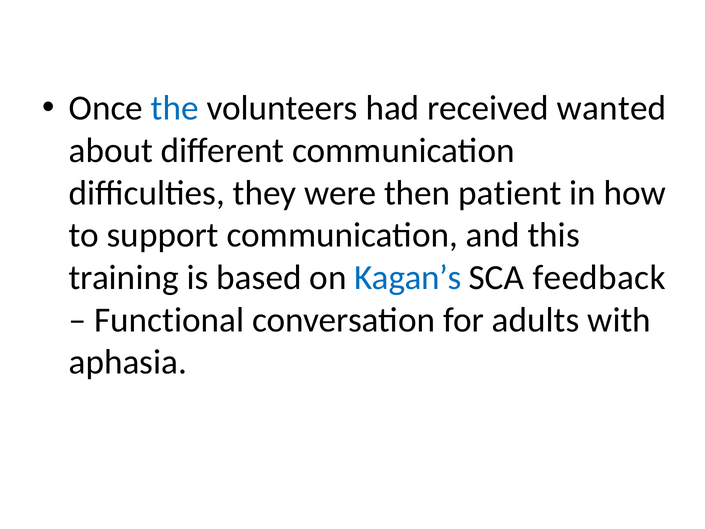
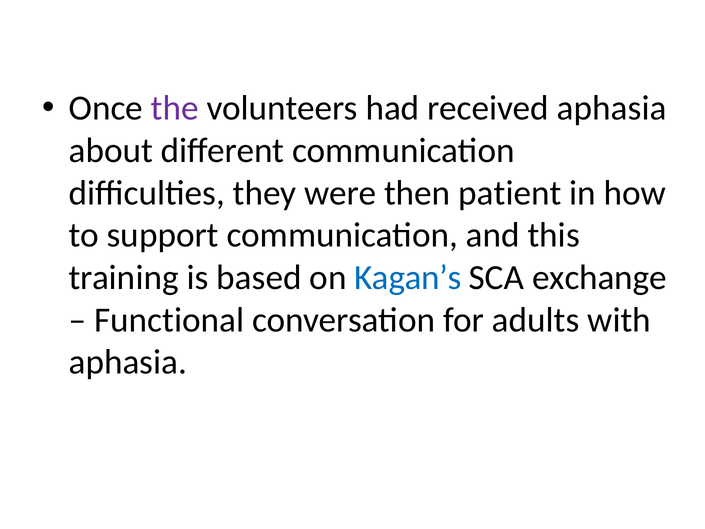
the colour: blue -> purple (175, 108)
received wanted: wanted -> aphasia (612, 108)
feedback: feedback -> exchange (599, 278)
